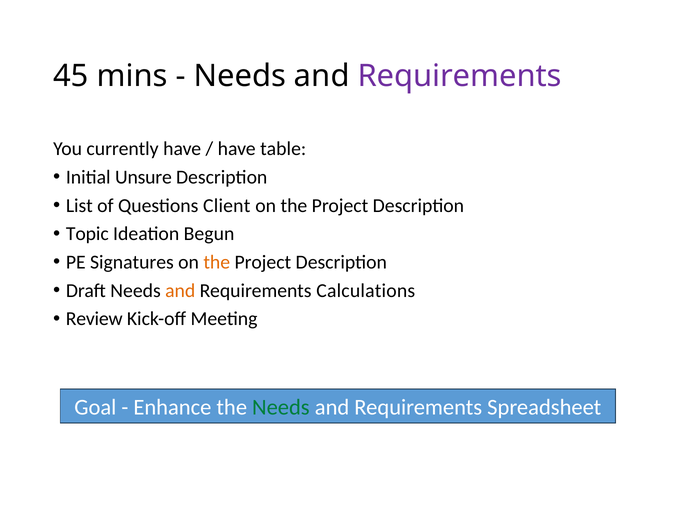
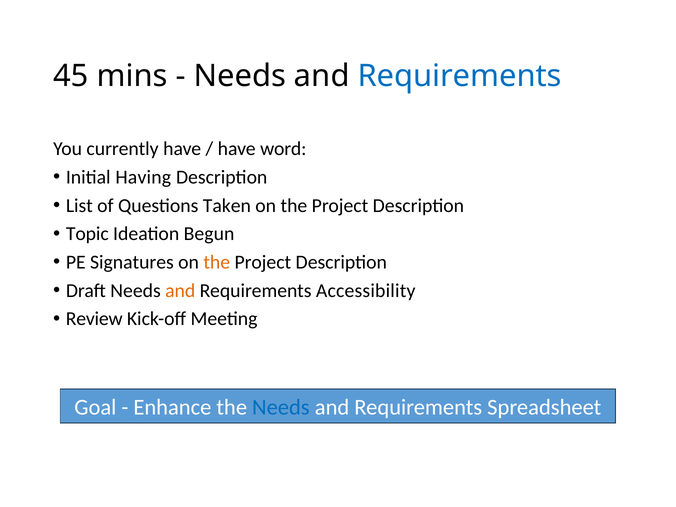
Requirements colour: purple -> blue (460, 76)
table: table -> word (283, 149)
Unsure: Unsure -> Having (143, 177)
Client: Client -> Taken (227, 206)
Calculations: Calculations -> Accessibility (366, 291)
Needs colour: green -> blue (281, 408)
